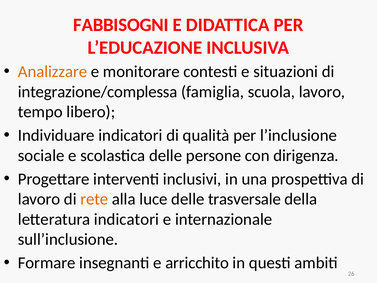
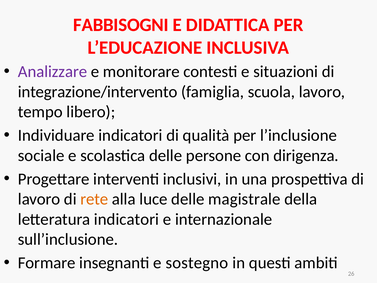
Analizzare colour: orange -> purple (53, 72)
integrazione/complessa: integrazione/complessa -> integrazione/intervento (98, 92)
trasversale: trasversale -> magistrale (244, 199)
arricchito: arricchito -> sostegno (197, 263)
